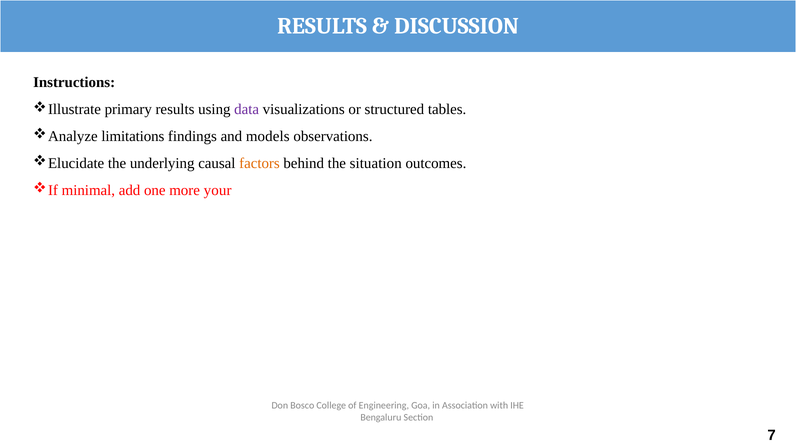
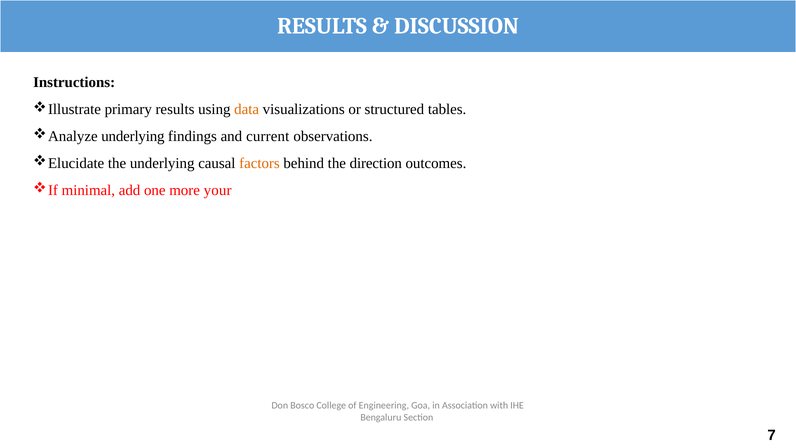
data colour: purple -> orange (247, 109)
limitations: limitations -> underlying (133, 136)
models: models -> current (268, 136)
situation: situation -> direction (376, 163)
